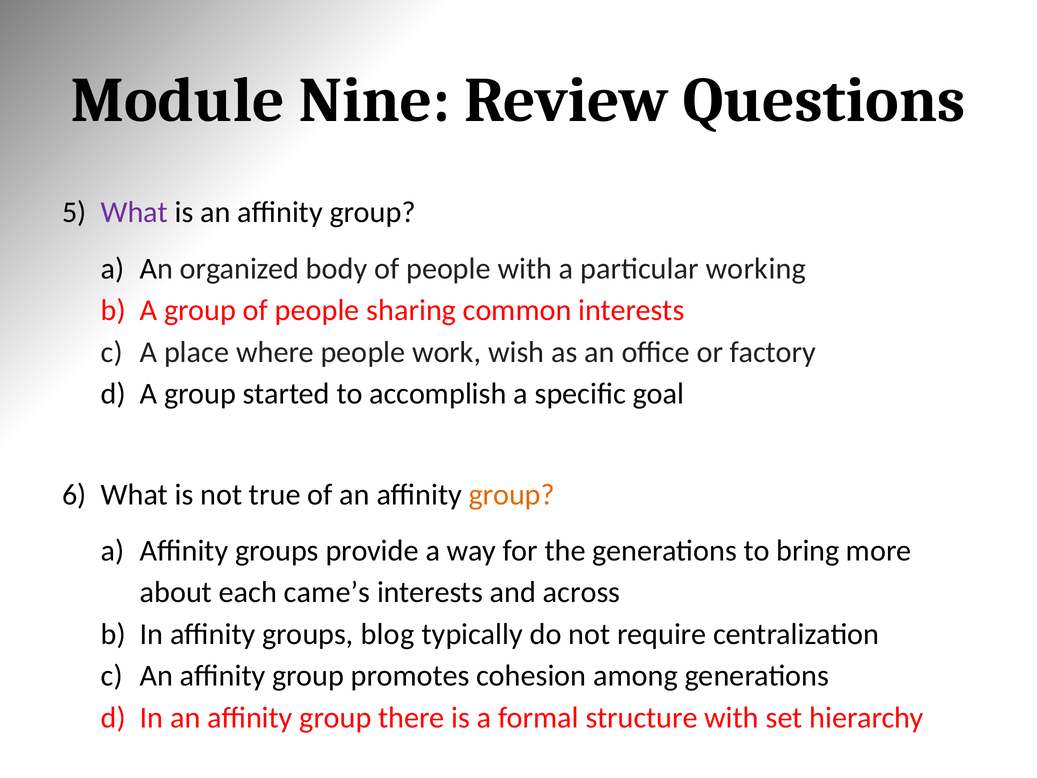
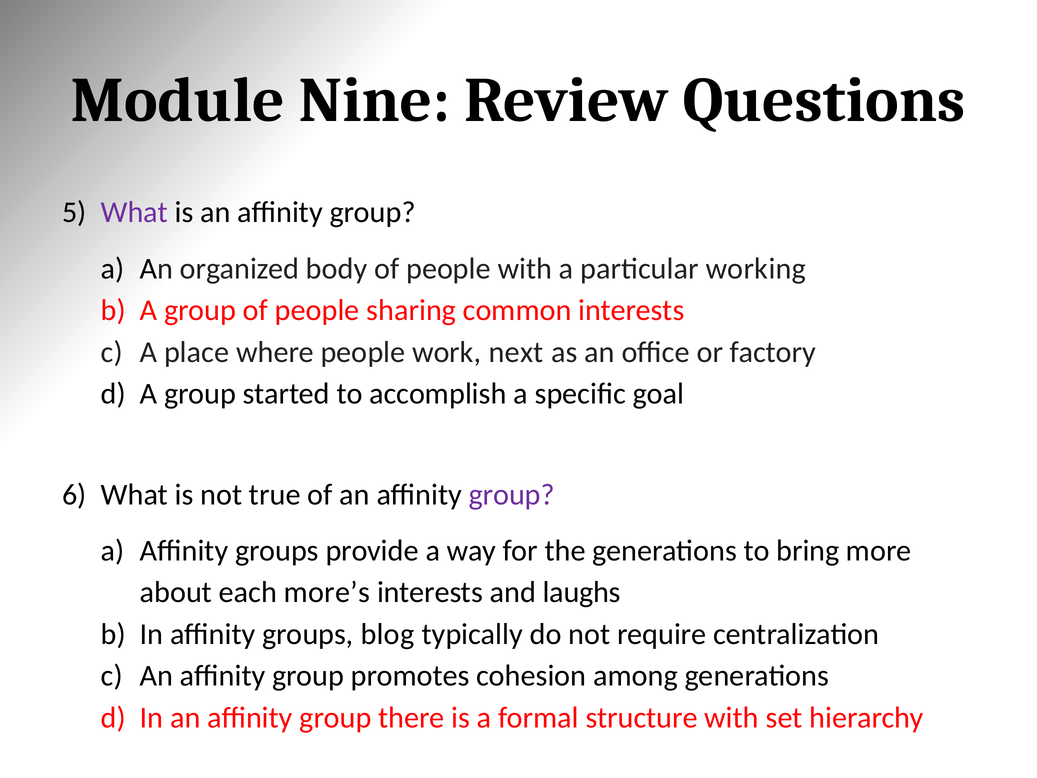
wish: wish -> next (516, 352)
group colour: orange -> purple (512, 494)
came’s: came’s -> more’s (327, 592)
across: across -> laughs (582, 592)
